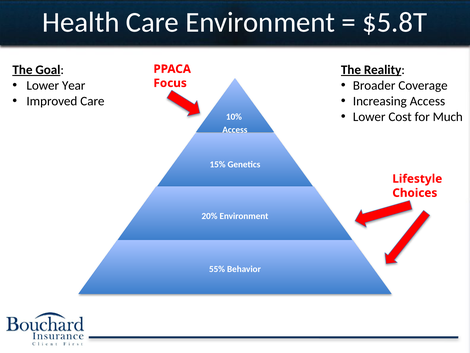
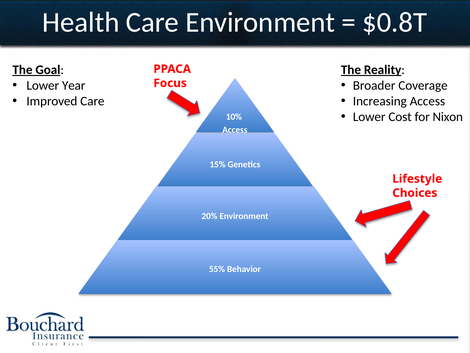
$5.8T: $5.8T -> $0.8T (395, 22)
Much: Much -> Nixon (448, 117)
